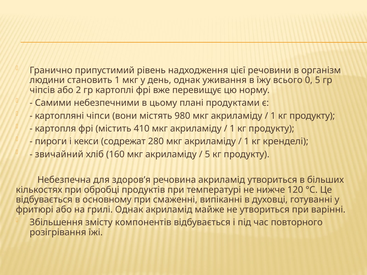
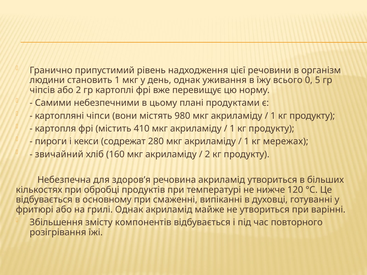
кренделі: кренделі -> мережах (286, 142)
5: 5 -> 2 (207, 154)
